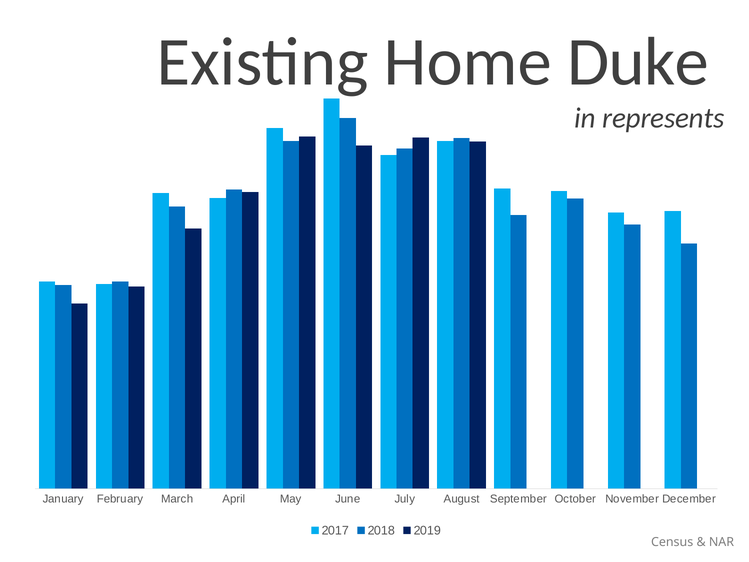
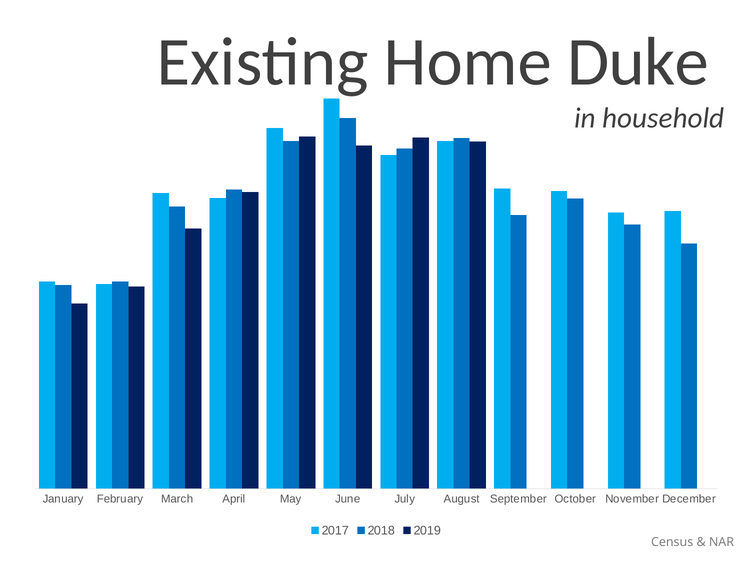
represents: represents -> household (663, 118)
